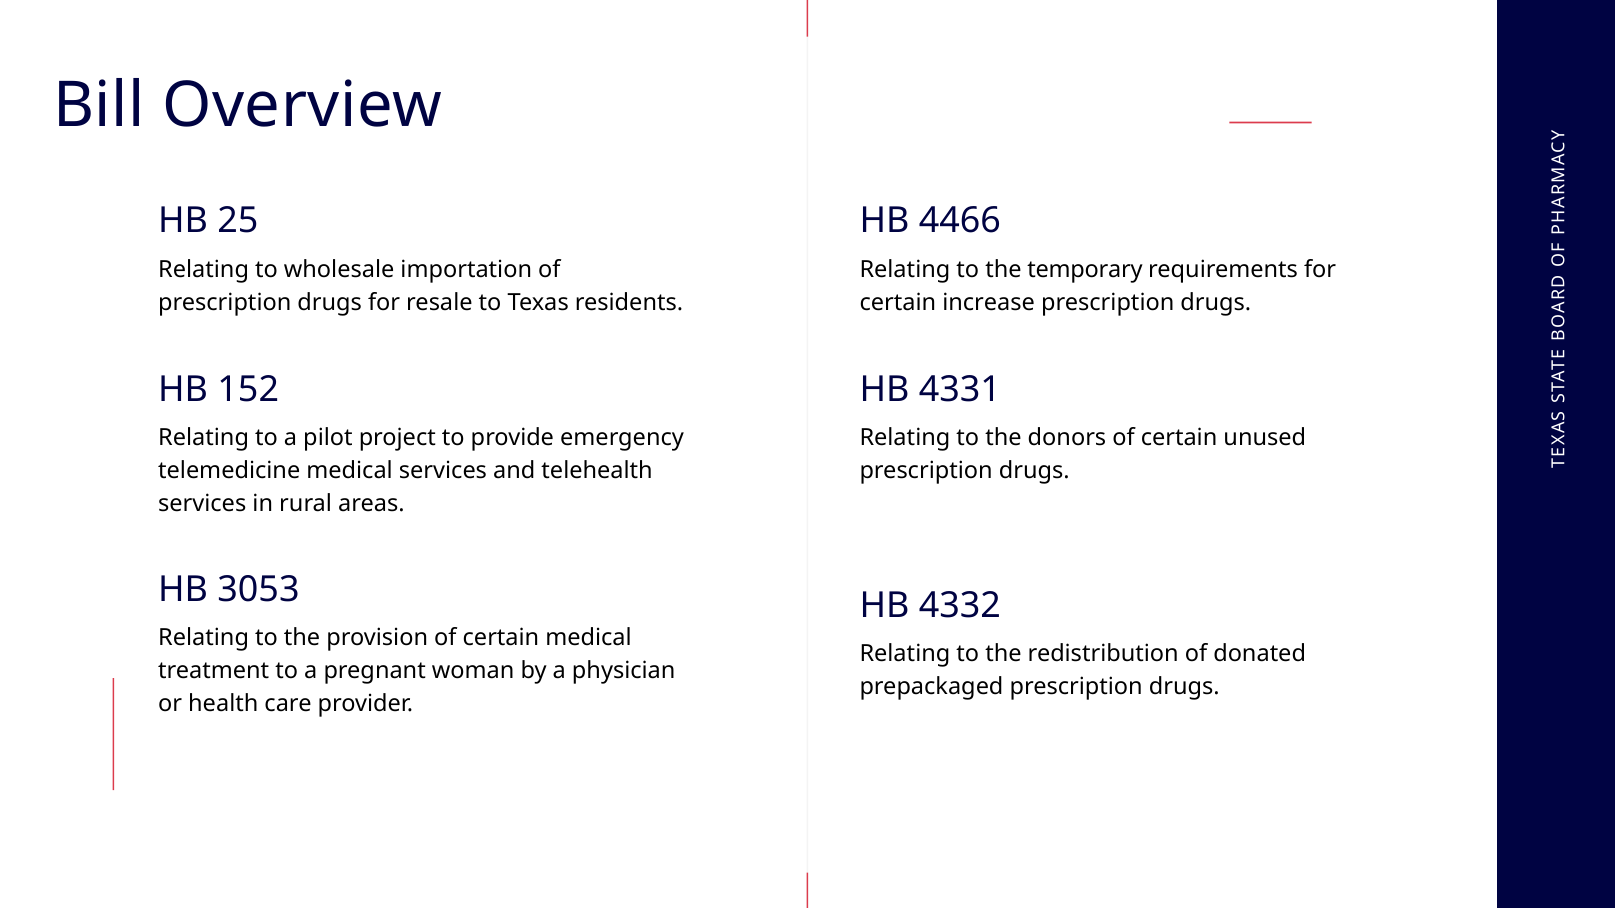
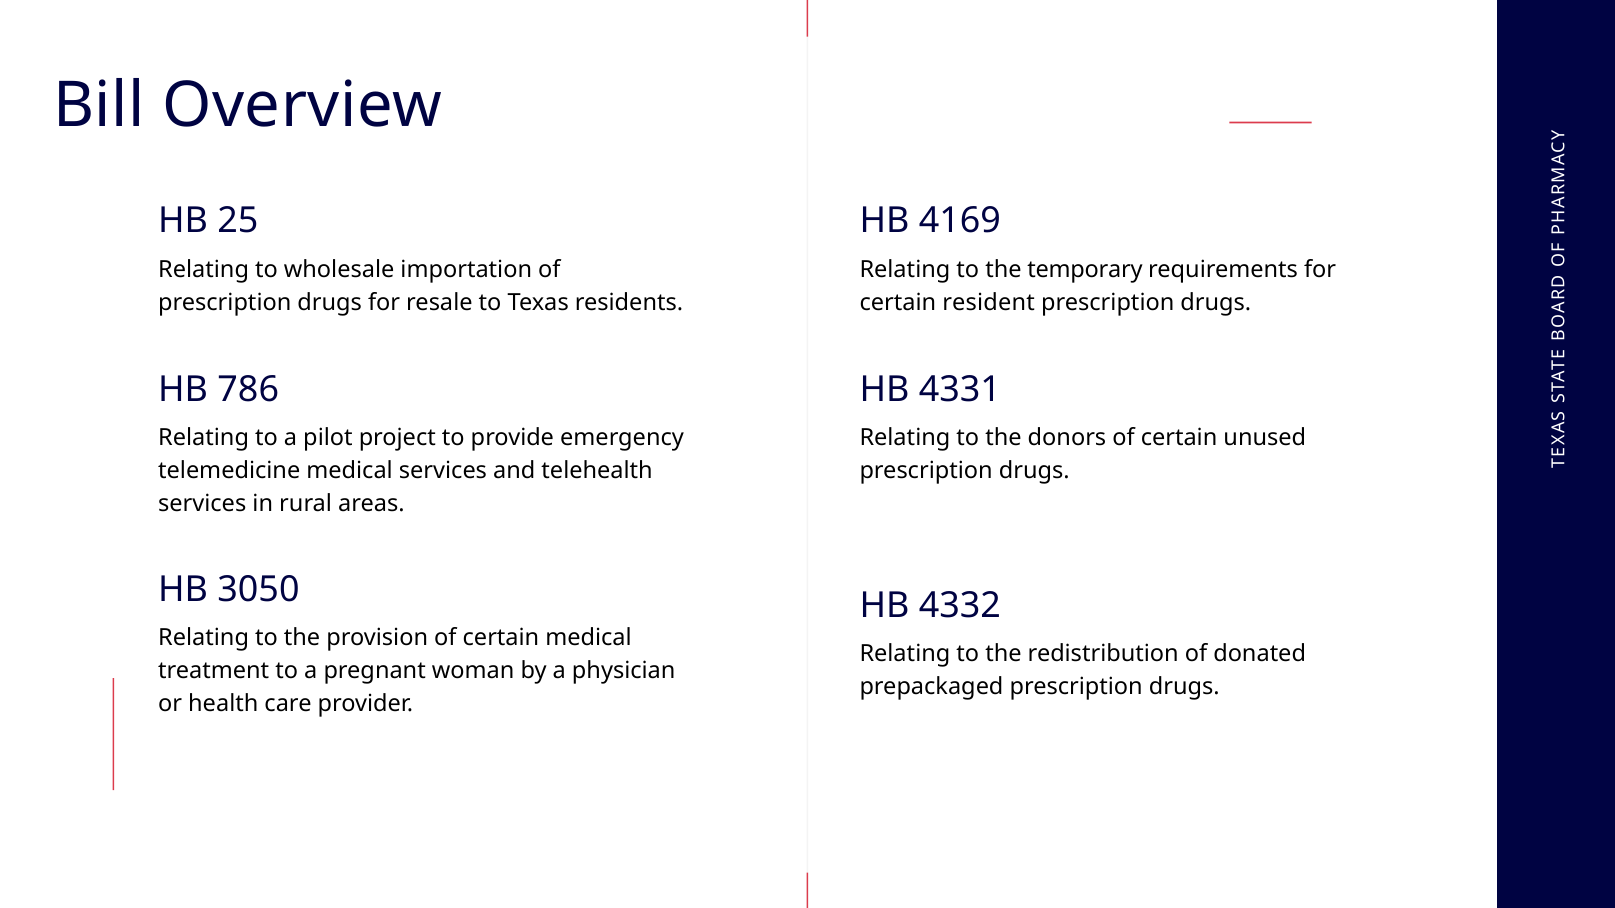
4466: 4466 -> 4169 (960, 221)
increase: increase -> resident (989, 302)
152: 152 -> 786 (248, 389)
3053: 3053 -> 3050 (258, 590)
